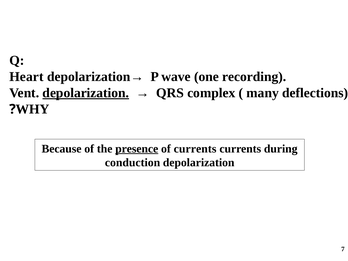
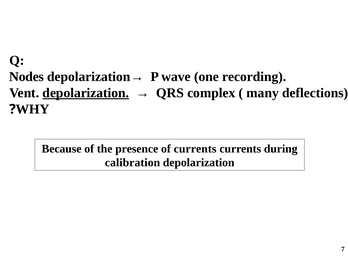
Heart: Heart -> Nodes (27, 77)
presence underline: present -> none (137, 149)
conduction: conduction -> calibration (132, 163)
